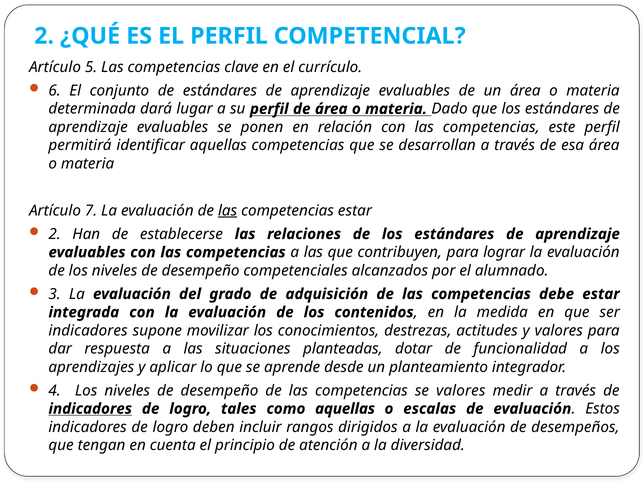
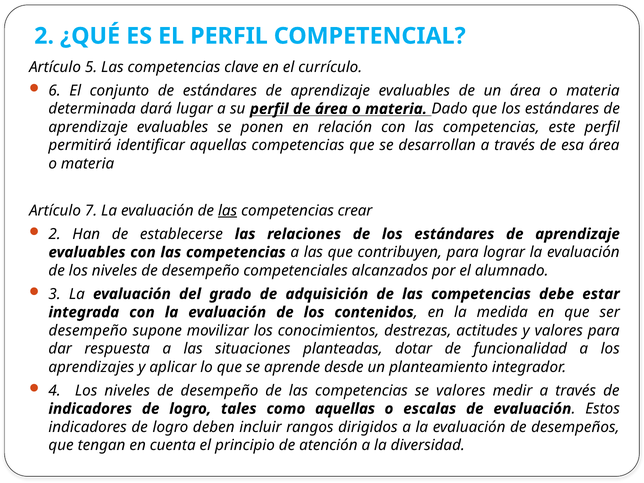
competencias estar: estar -> crear (355, 211)
indicadores: indicadores -> desempeño (88, 331)
indicadores underline: present -> none (90, 409)
